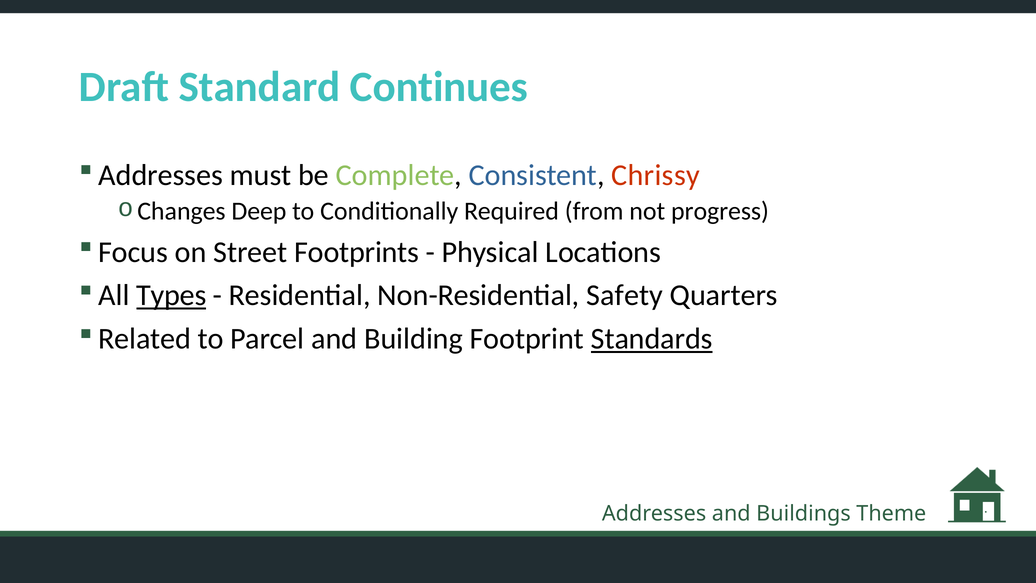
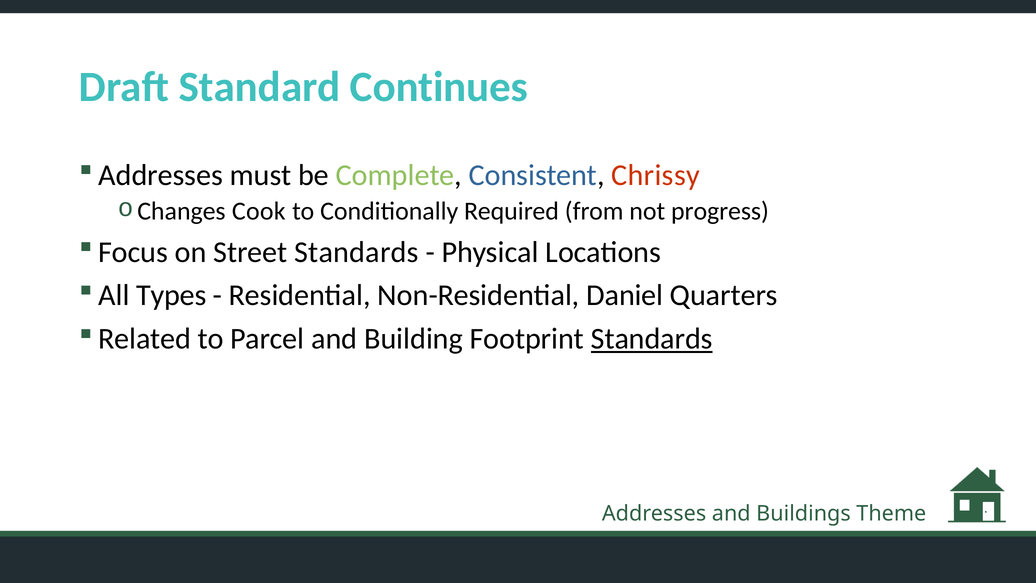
Deep: Deep -> Cook (259, 211)
Street Footprints: Footprints -> Standards (357, 252)
Types underline: present -> none (171, 295)
Safety: Safety -> Daniel (625, 295)
